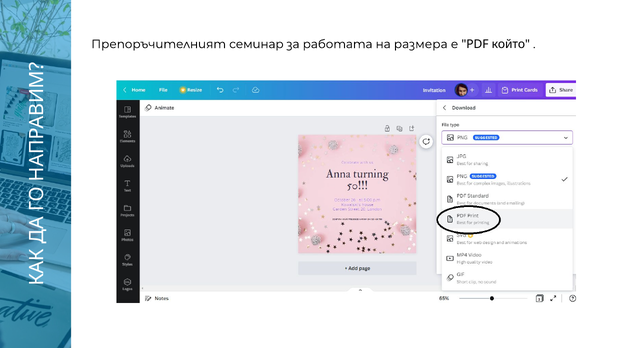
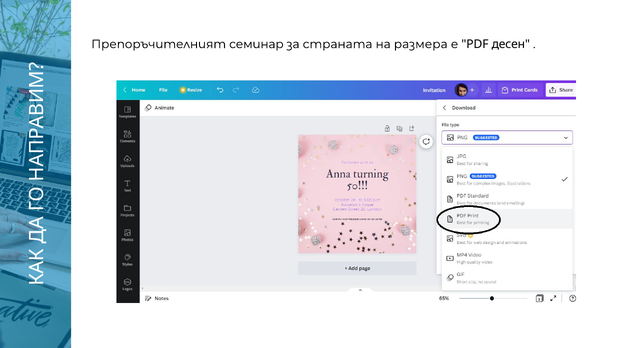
работата: работата -> страната (338, 44)
който: който -> десен (511, 44)
